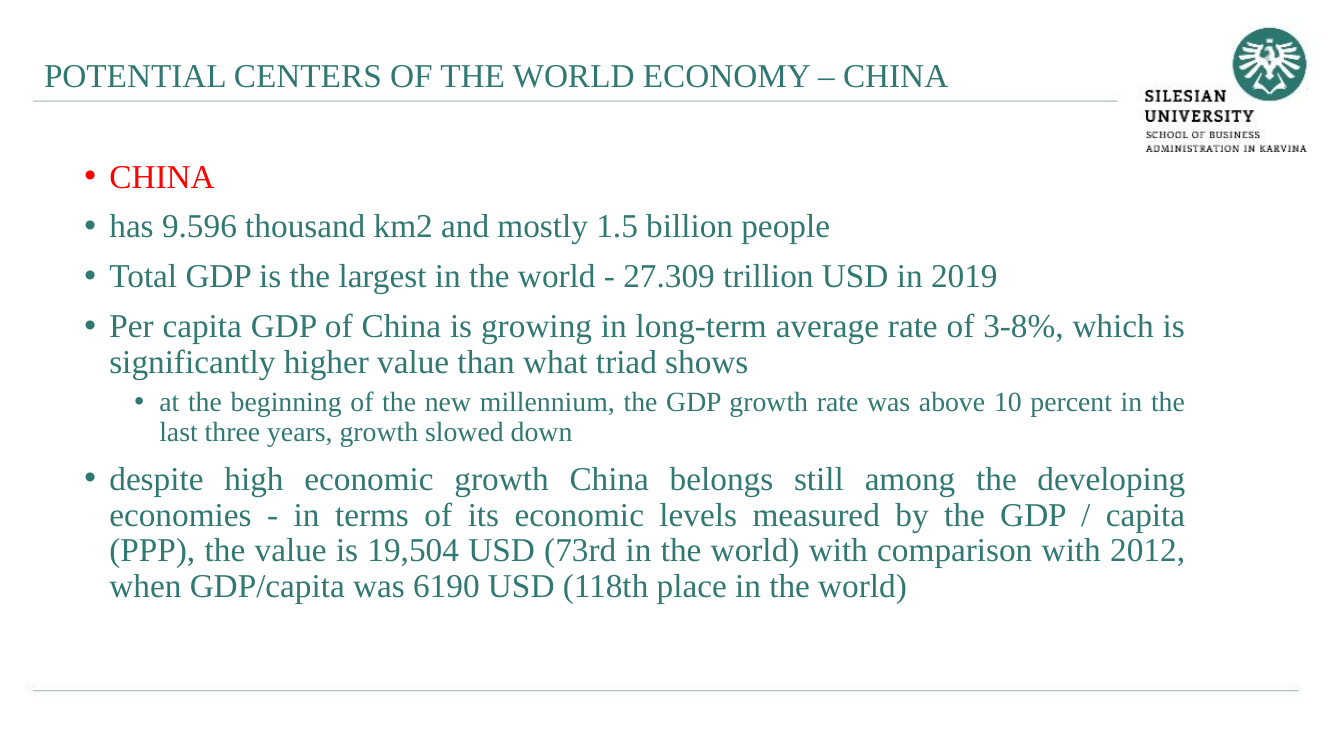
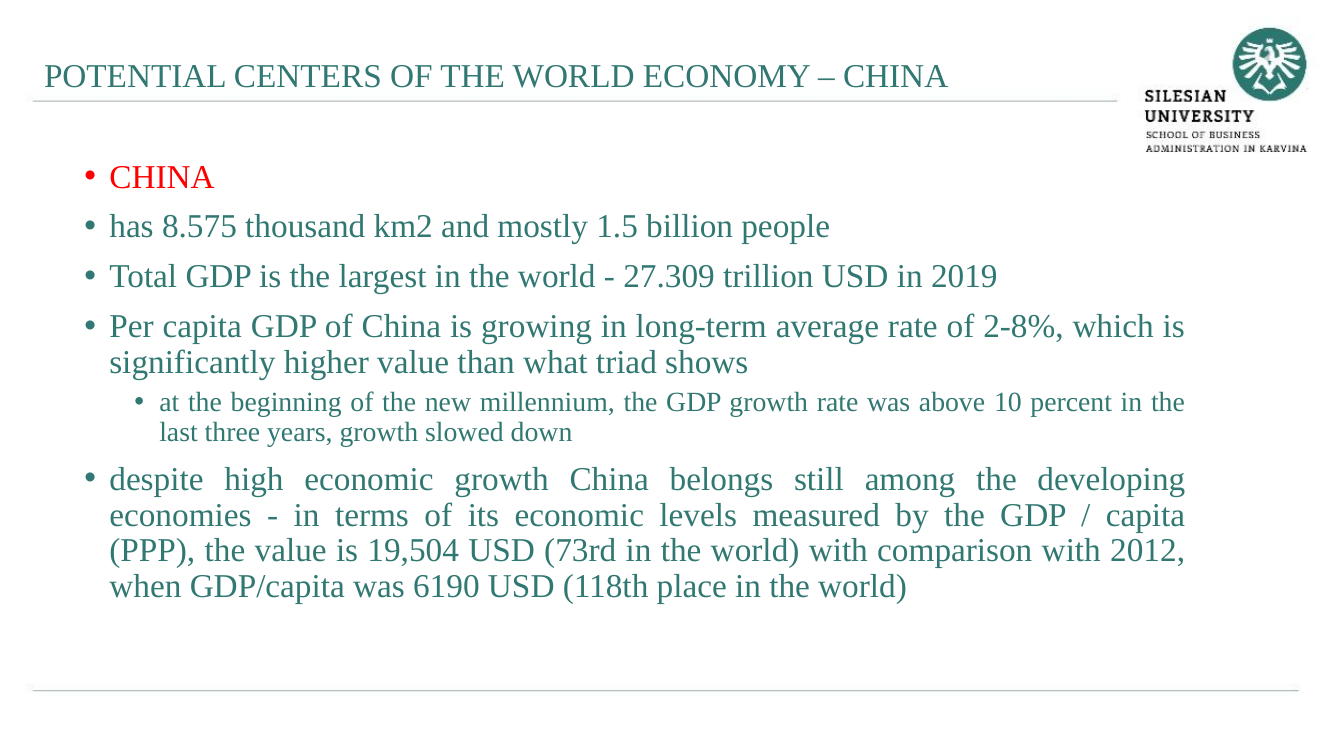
9.596: 9.596 -> 8.575 (199, 227)
3-8%: 3-8% -> 2-8% (1023, 326)
